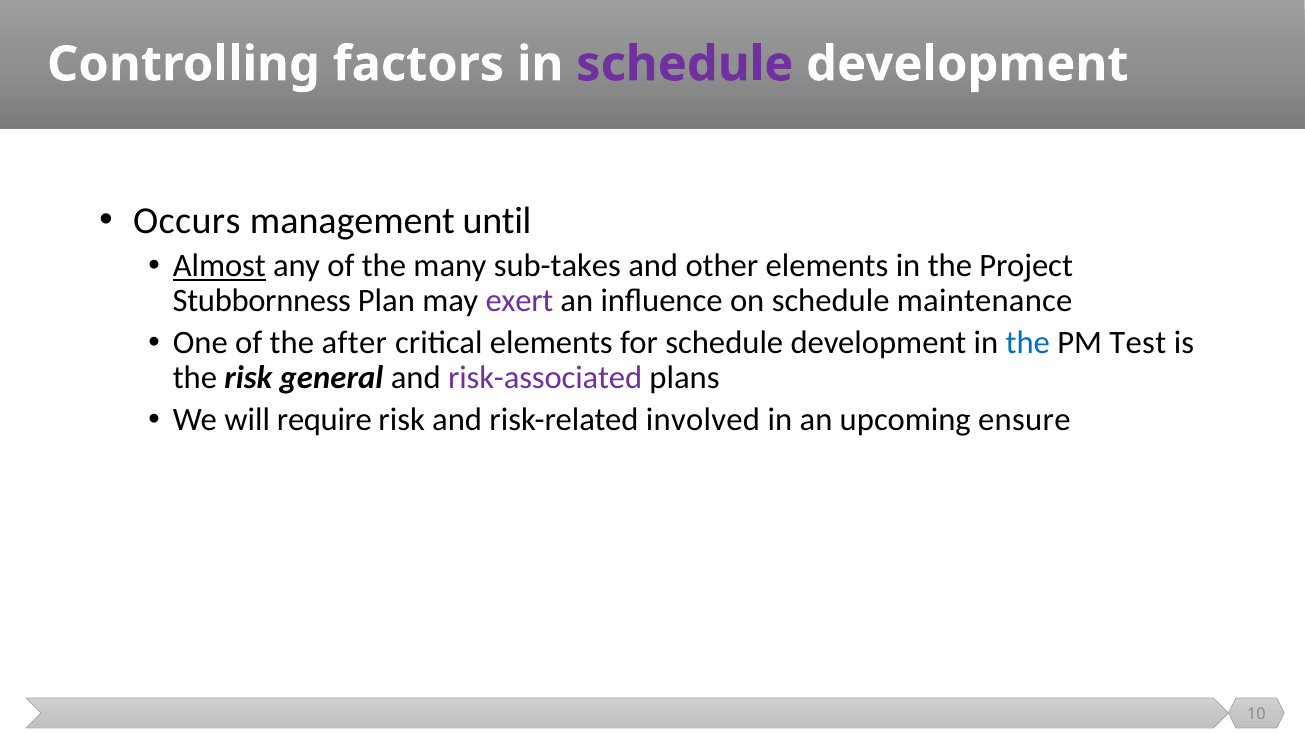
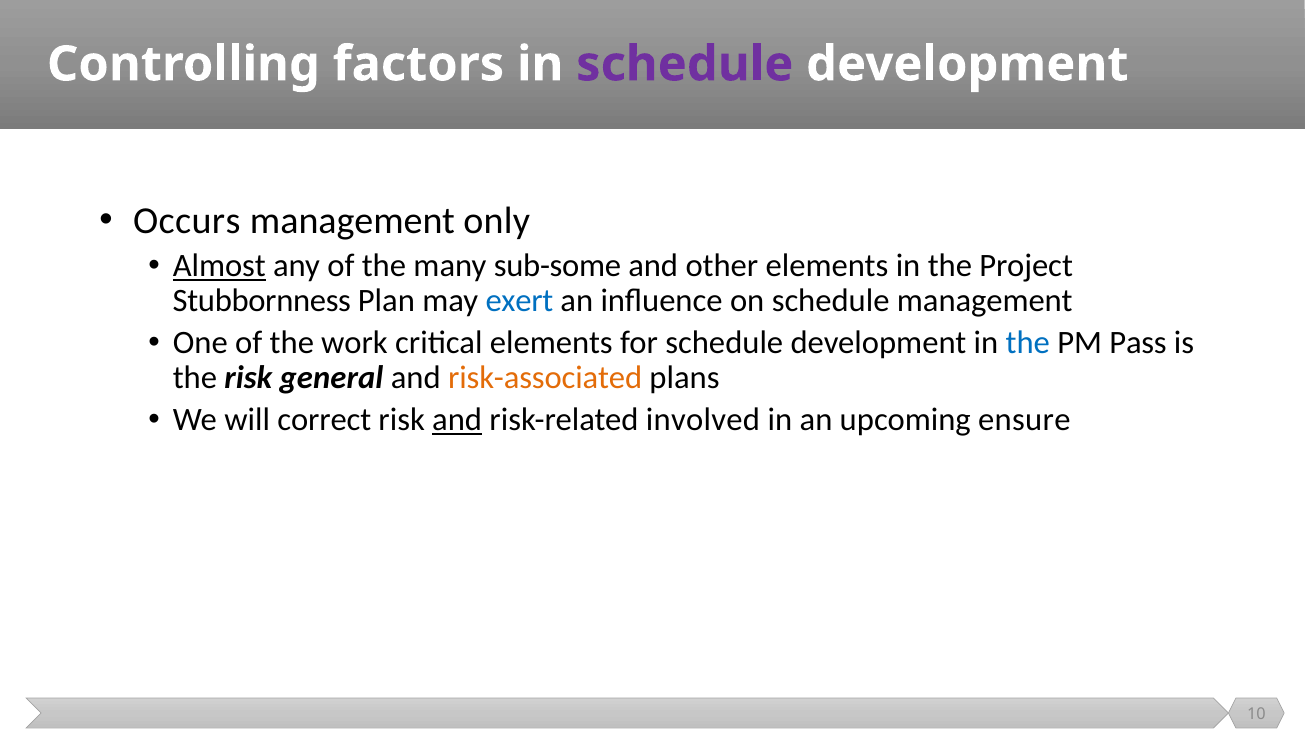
until: until -> only (497, 221)
sub-takes: sub-takes -> sub-some (557, 266)
exert colour: purple -> blue (519, 301)
schedule maintenance: maintenance -> management (985, 301)
after: after -> work (355, 343)
Test: Test -> Pass (1138, 343)
risk-associated colour: purple -> orange (545, 378)
require: require -> correct (324, 420)
and underline: none -> present (457, 420)
